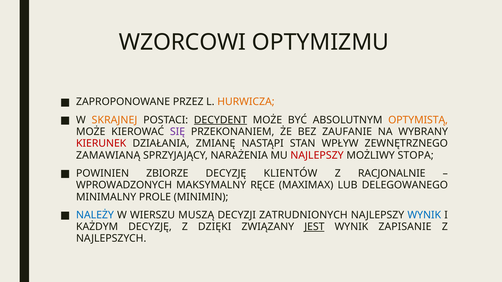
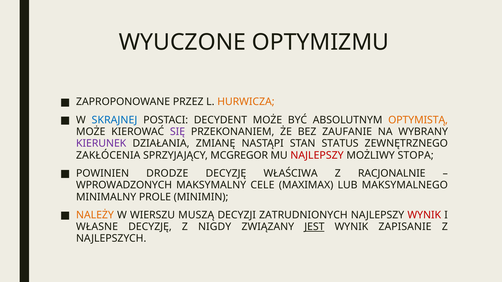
WZORCOWI: WZORCOWI -> WYUCZONE (182, 42)
SKRAJNEJ colour: orange -> blue (114, 120)
DECYDENT underline: present -> none (220, 120)
KIERUNEK colour: red -> purple (101, 144)
WPŁYW: WPŁYW -> STATUS (340, 144)
ZAMAWIANĄ: ZAMAWIANĄ -> ZAKŁÓCENIA (108, 155)
NARAŻENIA: NARAŻENIA -> MCGREGOR (239, 155)
ZBIORZE: ZBIORZE -> DRODZE (167, 174)
KLIENTÓW: KLIENTÓW -> WŁAŚCIWA (291, 174)
RĘCE: RĘCE -> CELE (262, 185)
DELEGOWANEGO: DELEGOWANEGO -> MAKSYMALNEGO (405, 185)
NALEŻY colour: blue -> orange (95, 215)
WYNIK colour: blue -> red (424, 215)
KAŻDYM: KAŻDYM -> WŁASNE (97, 227)
DZIĘKI: DZIĘKI -> NIGDY (215, 227)
